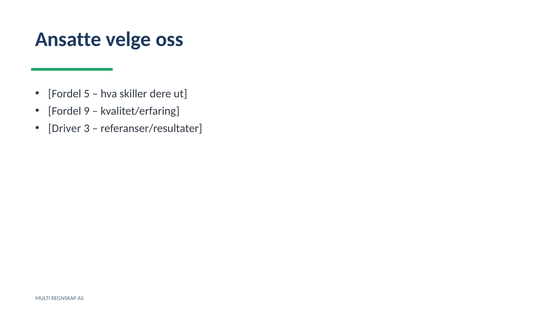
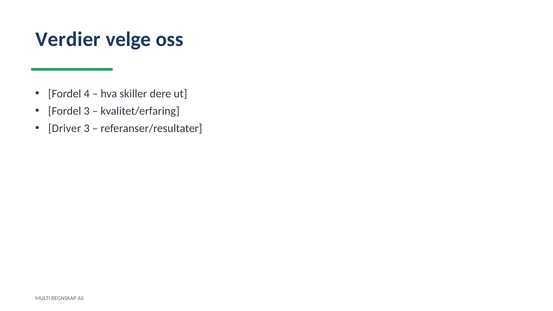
Ansatte: Ansatte -> Verdier (68, 39)
5: 5 -> 4 (87, 94)
Fordel 9: 9 -> 3 (87, 111)
